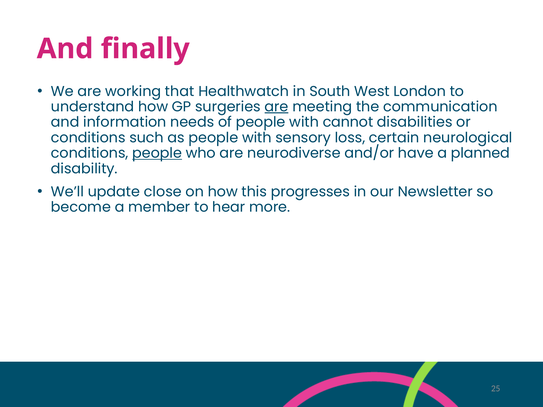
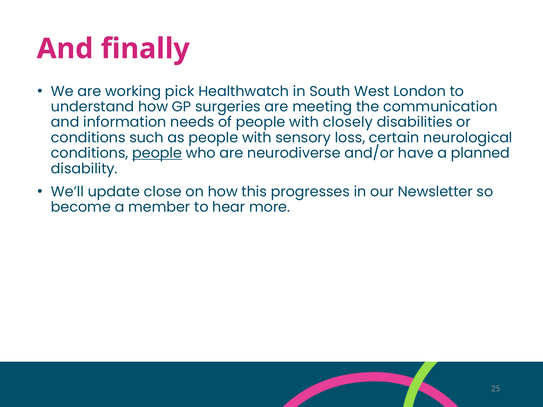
that: that -> pick (180, 91)
are underline: present -> none (277, 107)
cannot: cannot -> closely (348, 122)
